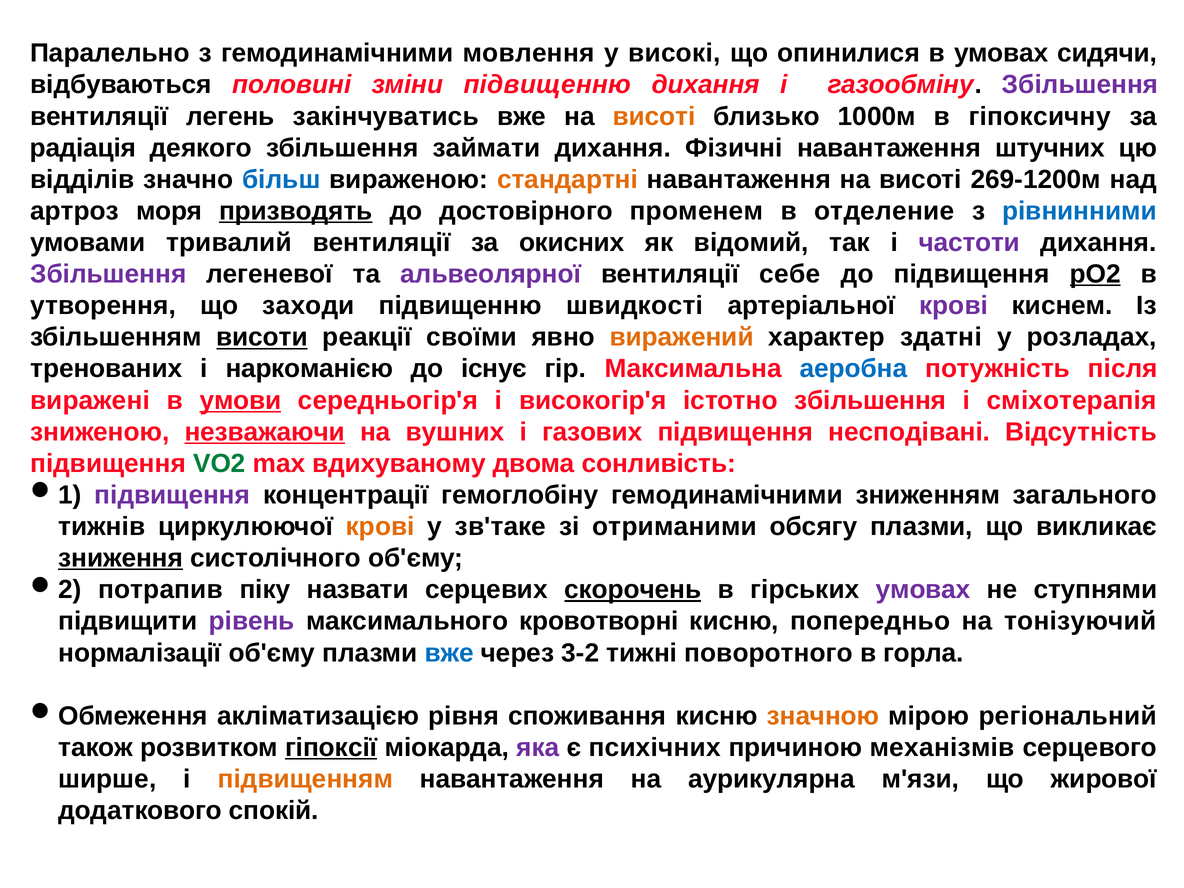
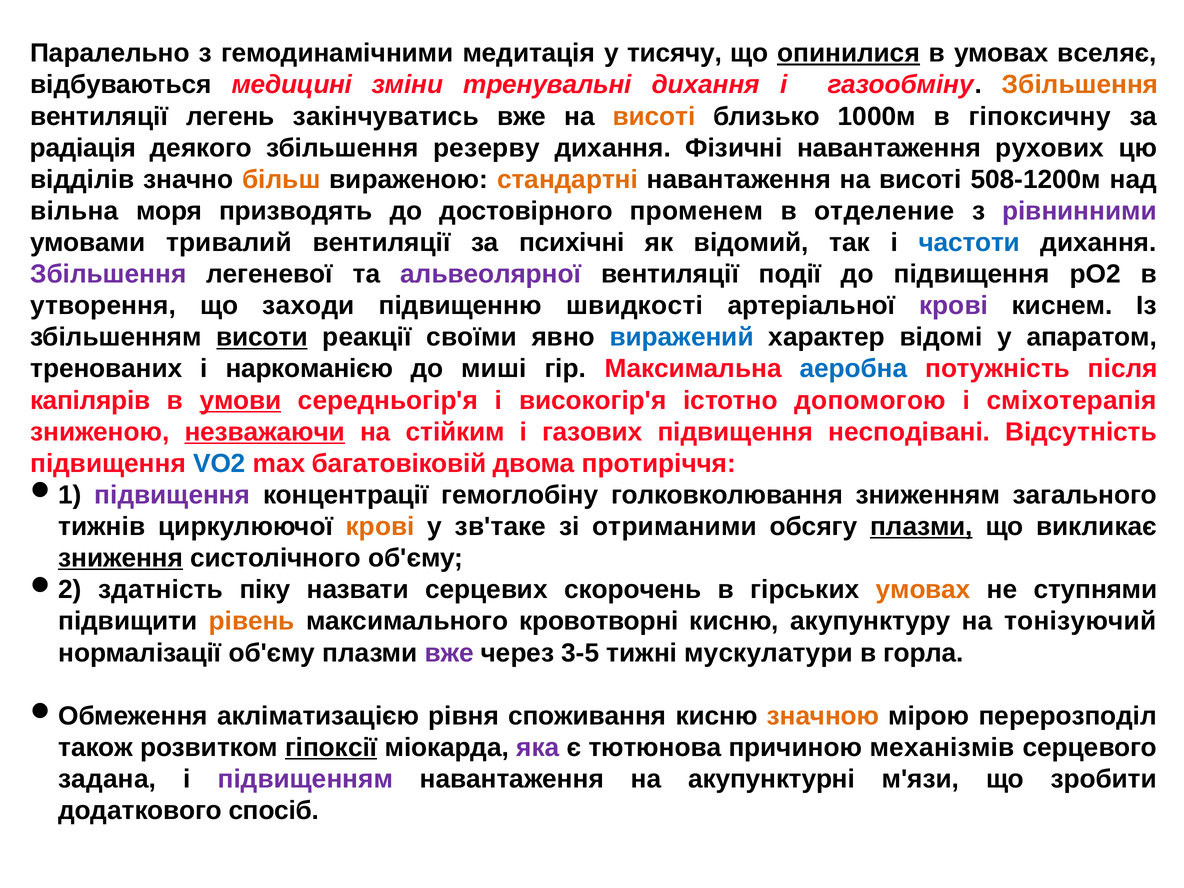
мовлення: мовлення -> медитація (529, 53)
високі: високі -> тисячу (675, 53)
опинилися underline: none -> present (849, 53)
сидячи: сидячи -> вселяє (1107, 53)
половині: половині -> медицині (292, 85)
зміни підвищенню: підвищенню -> тренувальні (548, 85)
Збільшення colour: purple -> orange (1080, 85)
займати: займати -> резерву (486, 148)
штучних: штучних -> рухових (1050, 148)
більш colour: blue -> orange (281, 179)
269-1200м: 269-1200м -> 508-1200м (1036, 179)
артроз: артроз -> вільна (75, 211)
призводять underline: present -> none (296, 211)
рівнинними colour: blue -> purple (1079, 211)
окисних: окисних -> психічні (572, 243)
частоти colour: purple -> blue (969, 243)
себе: себе -> події (790, 274)
рО2 underline: present -> none (1095, 274)
виражений colour: orange -> blue (682, 337)
здатні: здатні -> відомі (941, 337)
розладах: розладах -> апаратом (1092, 337)
існує: існує -> миші (494, 369)
виражені: виражені -> капілярів (90, 400)
істотно збільшення: збільшення -> допомогою (870, 400)
вушних: вушних -> стійким (455, 432)
VO2 colour: green -> blue (219, 463)
вдихуваному: вдихуваному -> багатовіковій (399, 463)
сонливість: сонливість -> протиріччя (659, 463)
гемоглобіну гемодинамічними: гемодинамічними -> голковколювання (727, 495)
плазми underline: none -> present (921, 527)
потрапив: потрапив -> здатність (160, 590)
скорочень underline: present -> none (633, 590)
умовах colour: purple -> orange (923, 590)
рівень colour: purple -> orange (252, 621)
попередньо: попередньо -> акупунктуру (870, 621)
вже colour: blue -> purple (449, 653)
3-2: 3-2 -> 3-5 (580, 653)
поворотного: поворотного -> мускулатури (769, 653)
регіональний: регіональний -> перерозподіл (1068, 716)
психічних: психічних -> тютюнова (655, 747)
ширше: ширше -> задана (107, 779)
підвищенням colour: orange -> purple (305, 779)
аурикулярна: аурикулярна -> акупунктурні (772, 779)
жирової: жирової -> зробити (1104, 779)
спокій: спокій -> спосіб (274, 811)
